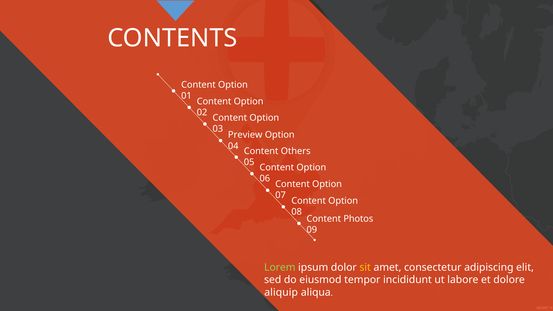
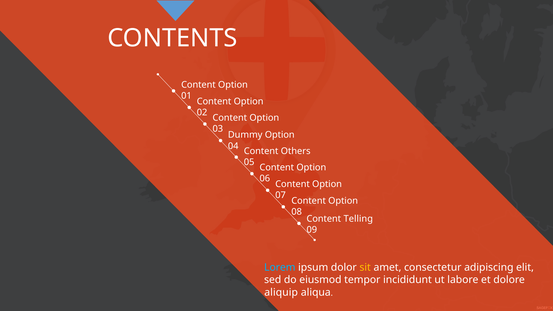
Preview: Preview -> Dummy (245, 135)
Photos: Photos -> Telling (358, 219)
Lorem colour: light green -> light blue (280, 268)
